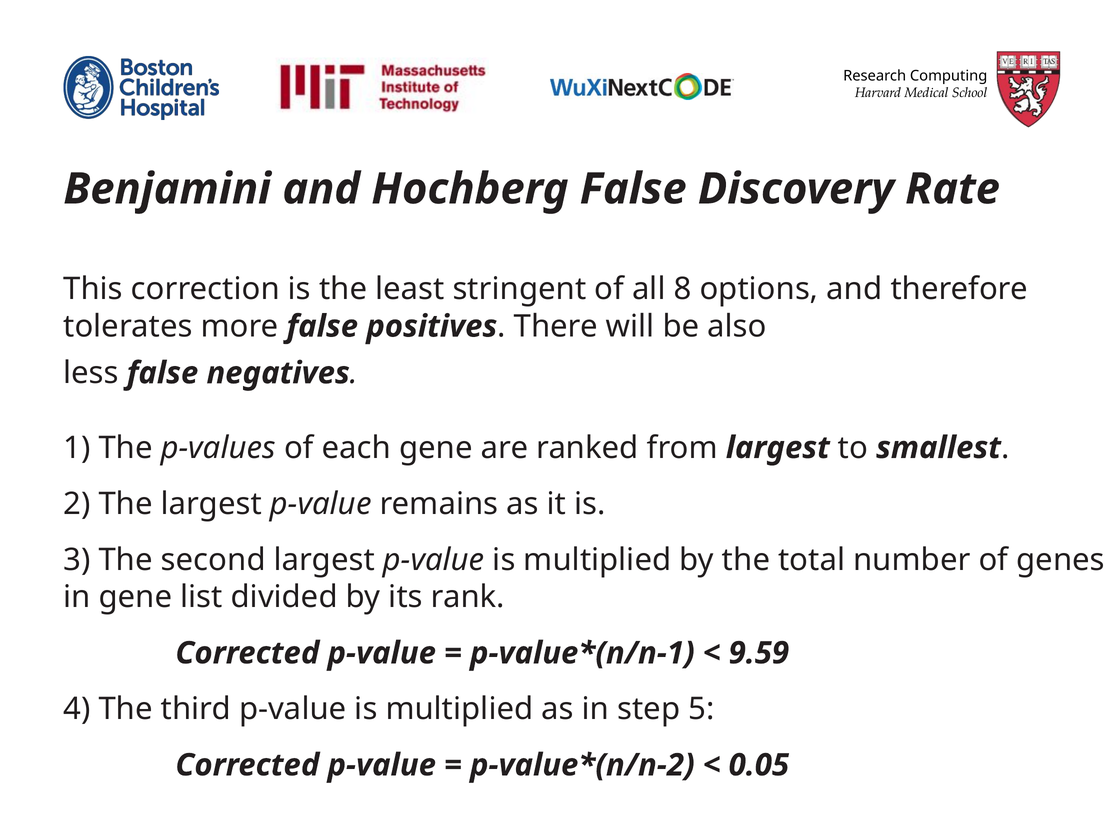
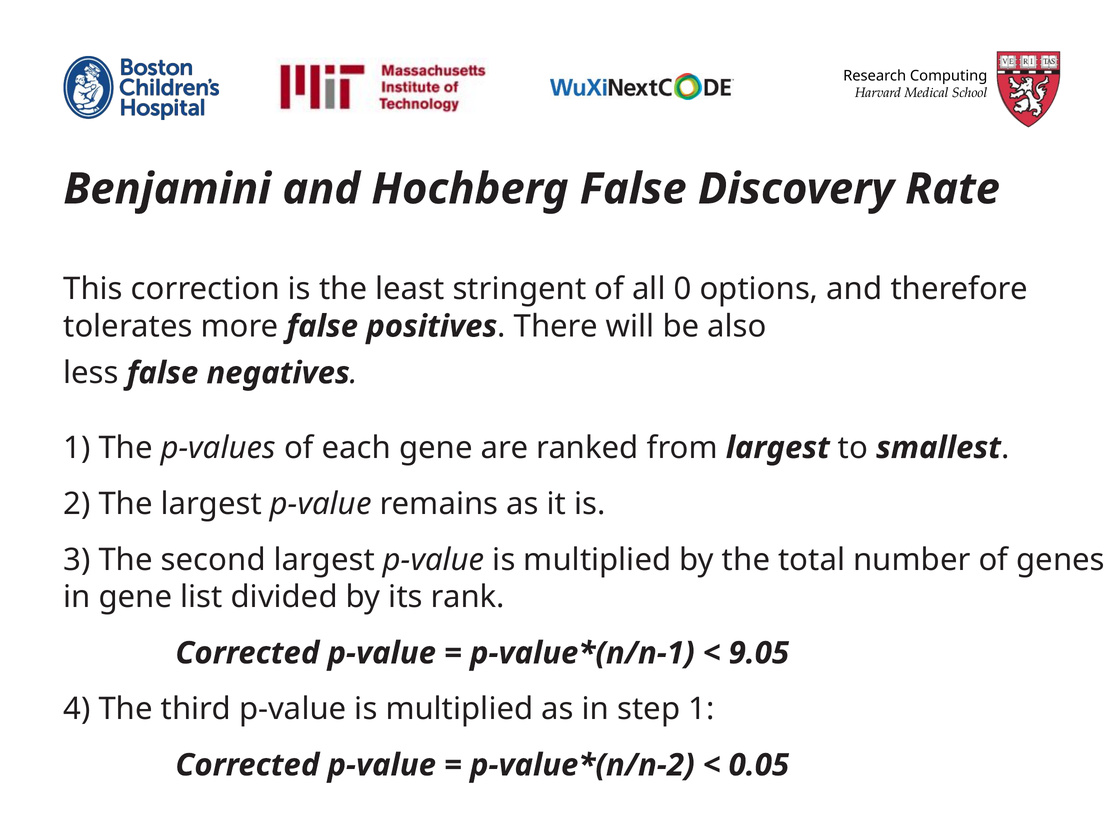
8: 8 -> 0 (683, 289)
9.59: 9.59 -> 9.05 (759, 653)
step 5: 5 -> 1 (701, 709)
